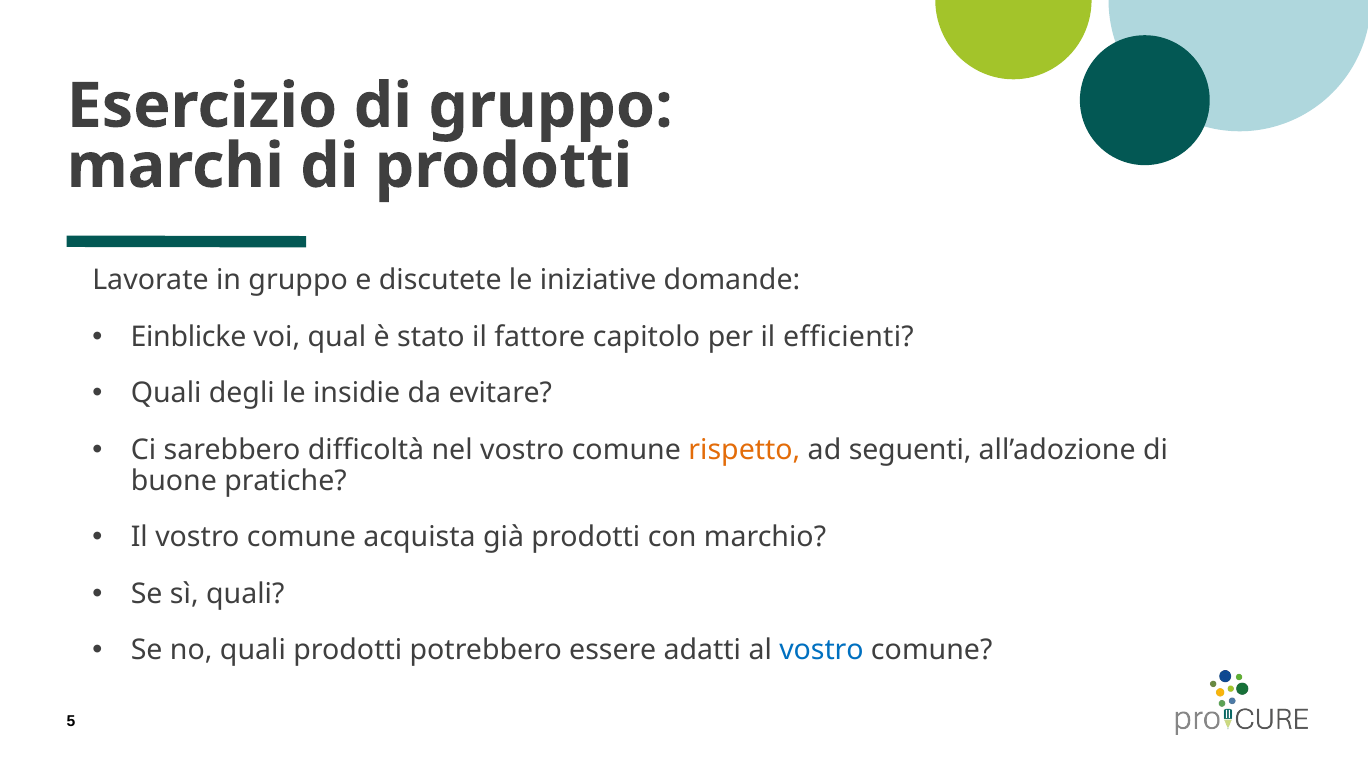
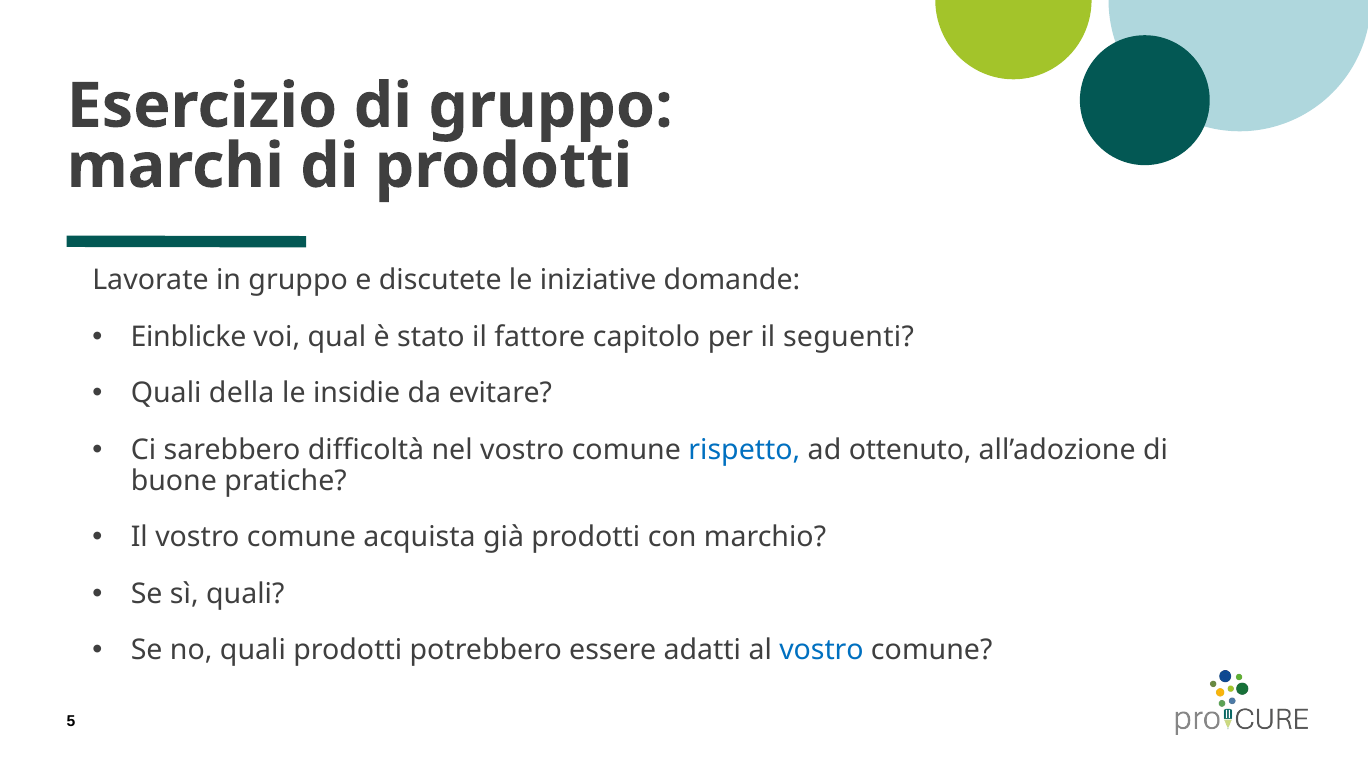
efficienti: efficienti -> seguenti (848, 337)
degli: degli -> della (242, 393)
rispetto colour: orange -> blue (744, 450)
seguenti: seguenti -> ottenuto (910, 450)
